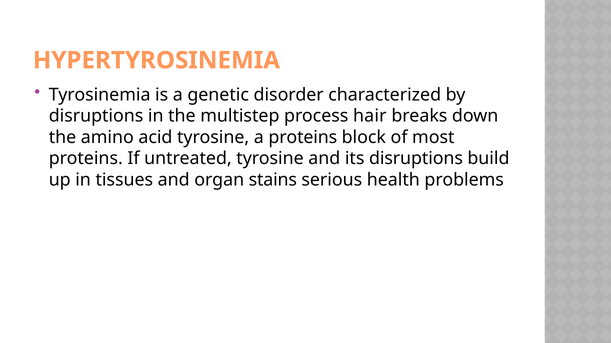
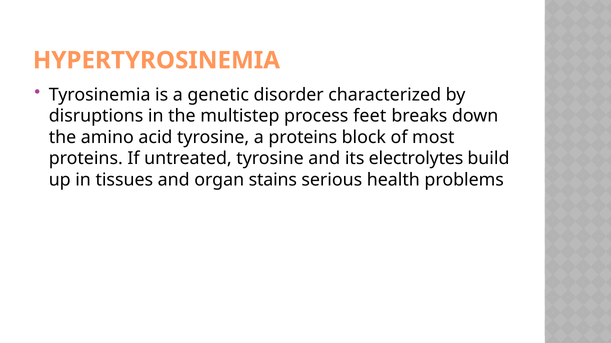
hair: hair -> feet (370, 116)
its disruptions: disruptions -> electrolytes (416, 159)
